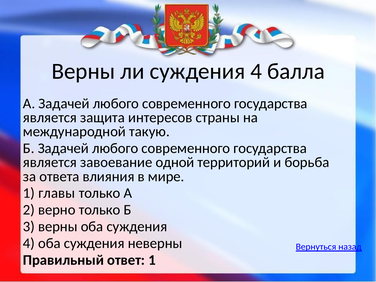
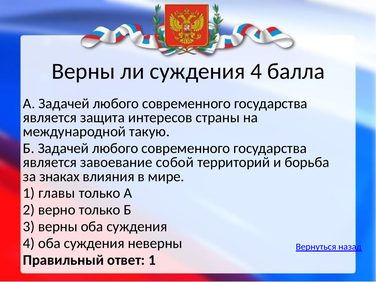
одной: одной -> собой (175, 162)
ответа: ответа -> знаках (59, 176)
